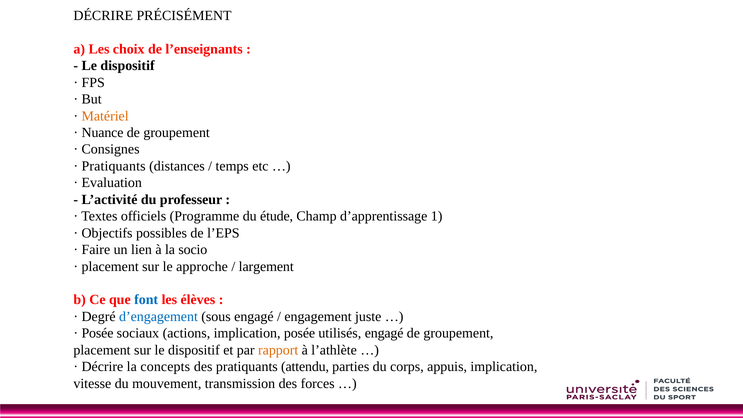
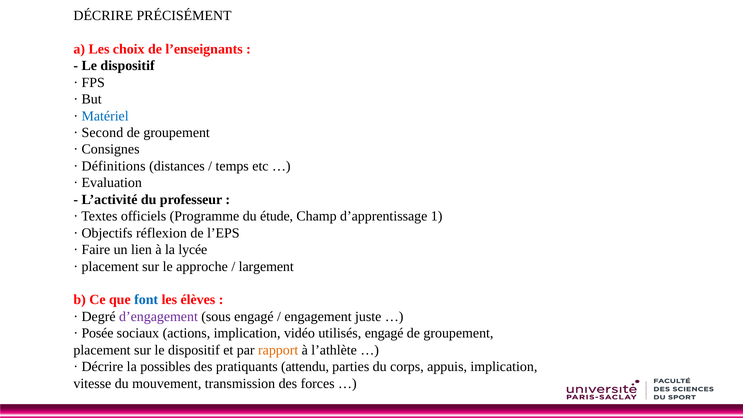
Matériel colour: orange -> blue (105, 116)
Nuance: Nuance -> Second (102, 133)
Pratiquants: Pratiquants -> Définitions (114, 166)
possibles: possibles -> réflexion (161, 233)
socio: socio -> lycée (193, 250)
d’engagement colour: blue -> purple (158, 317)
implication posée: posée -> vidéo (299, 333)
concepts: concepts -> possibles (165, 367)
